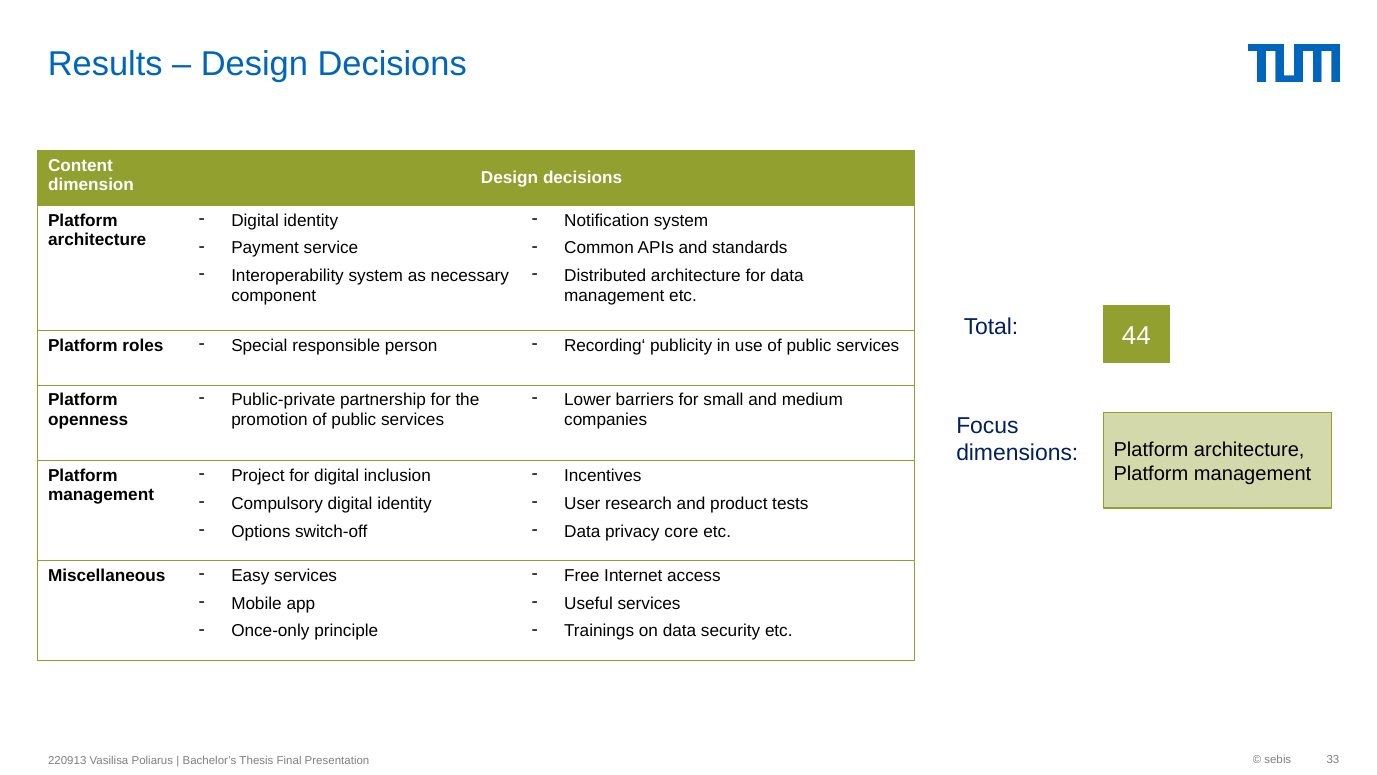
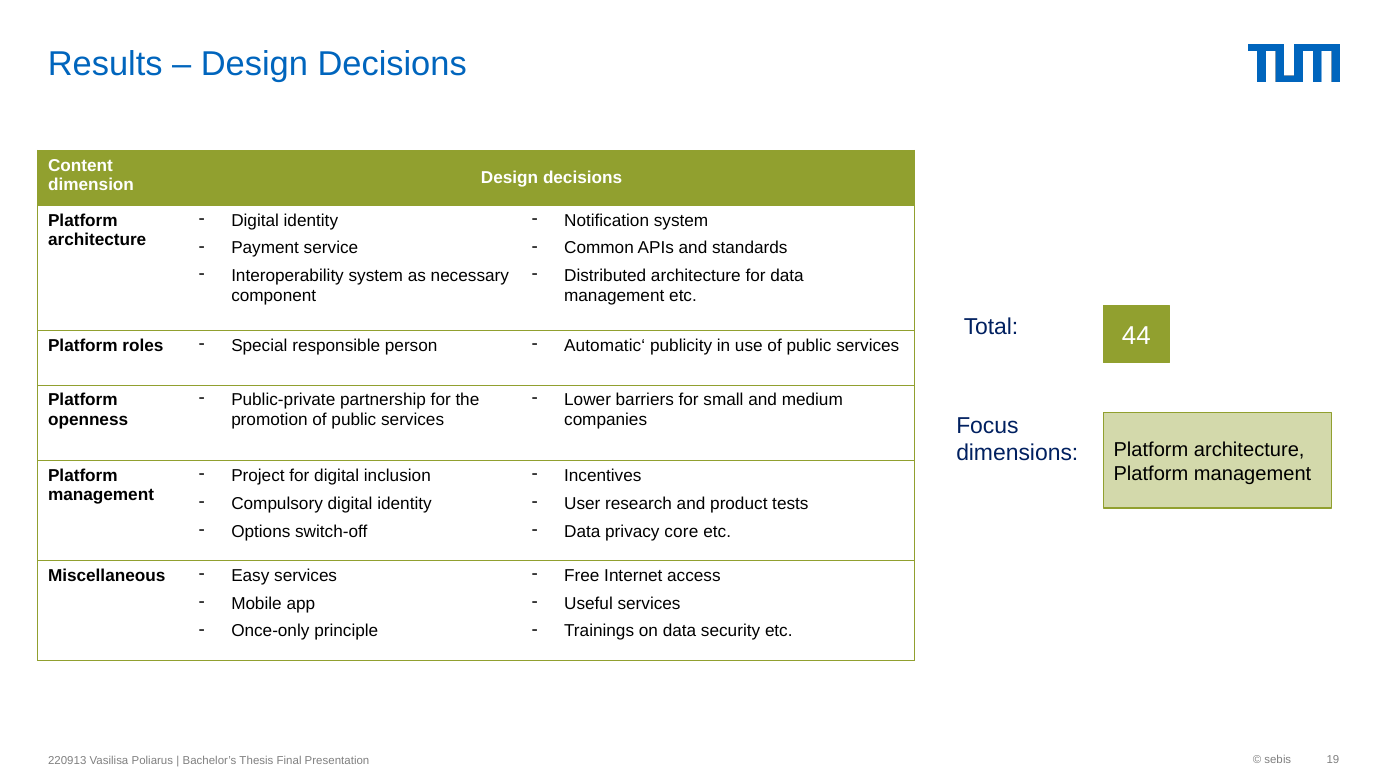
Recording‘: Recording‘ -> Automatic‘ (605, 345)
33: 33 -> 19 (1333, 759)
